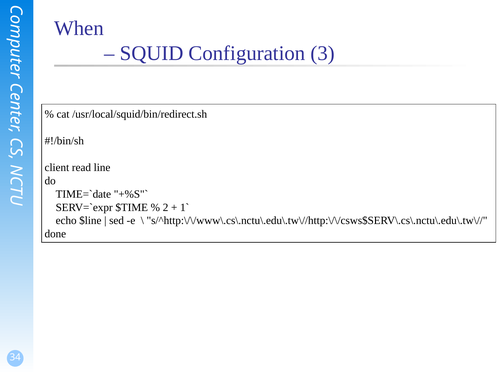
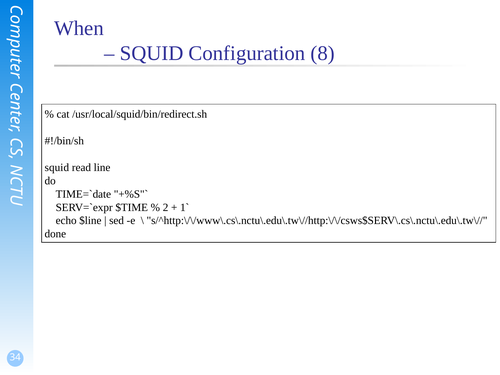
3: 3 -> 8 (323, 53)
client: client -> squid (57, 167)
